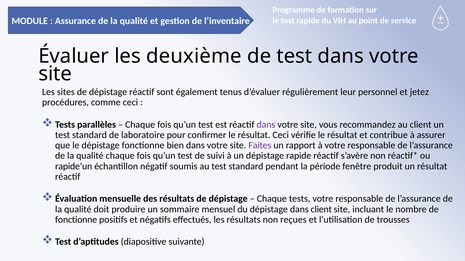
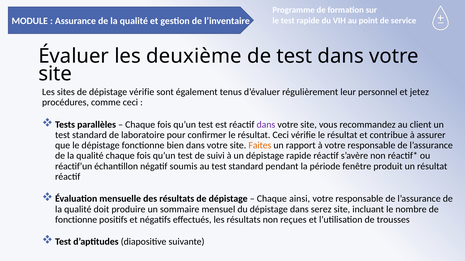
dépistage réactif: réactif -> vérifie (142, 92)
Faites colour: purple -> orange (260, 146)
rapide’un: rapide’un -> réactif’un (74, 167)
Chaque tests: tests -> ainsi (300, 199)
dans client: client -> serez (321, 210)
